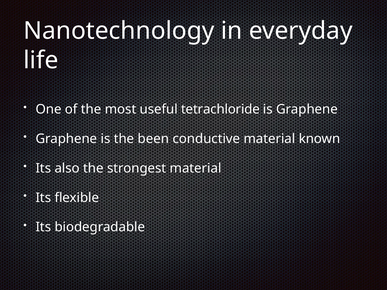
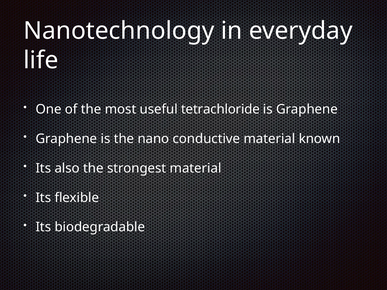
been: been -> nano (153, 139)
